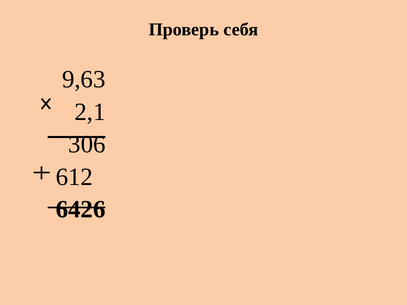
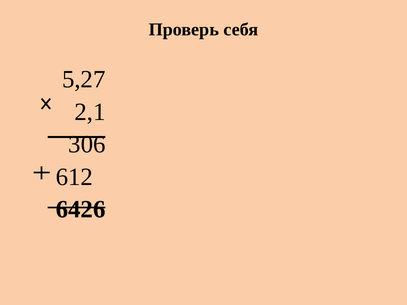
9,63: 9,63 -> 5,27 (84, 79)
